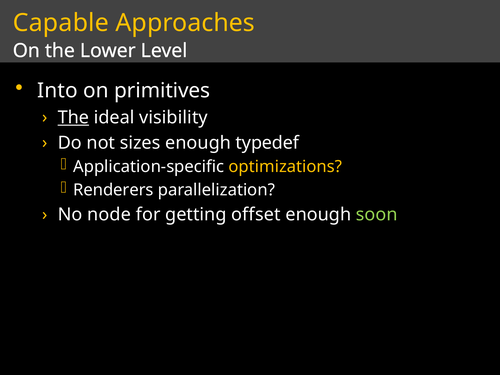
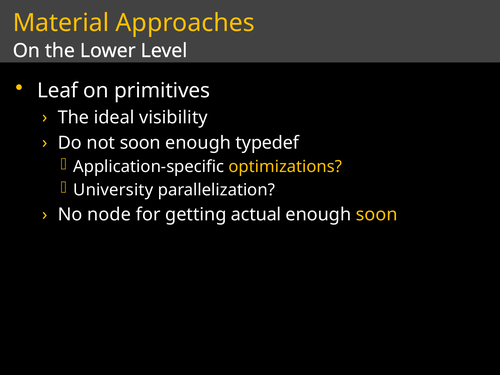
Capable: Capable -> Material (61, 23)
Into: Into -> Leaf (58, 91)
The underline: present -> none (73, 117)
not sizes: sizes -> soon (140, 143)
Renderers: Renderers -> University (113, 190)
offset: offset -> actual (256, 215)
soon colour: light green -> yellow (377, 215)
